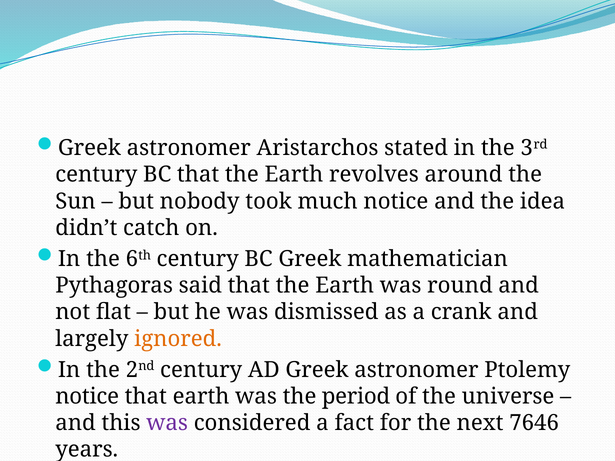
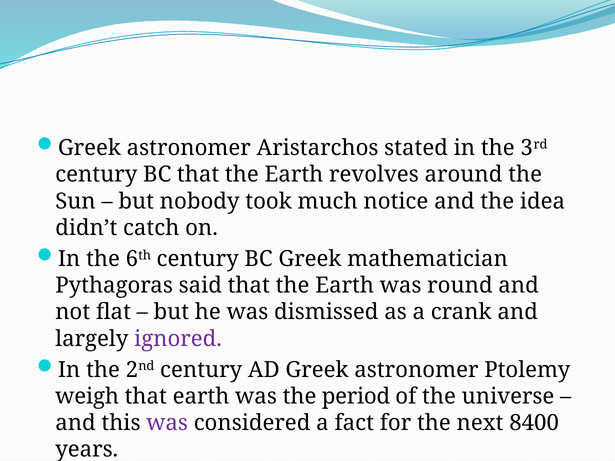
ignored colour: orange -> purple (178, 339)
notice: notice -> weigh (87, 397)
7646: 7646 -> 8400 (534, 423)
